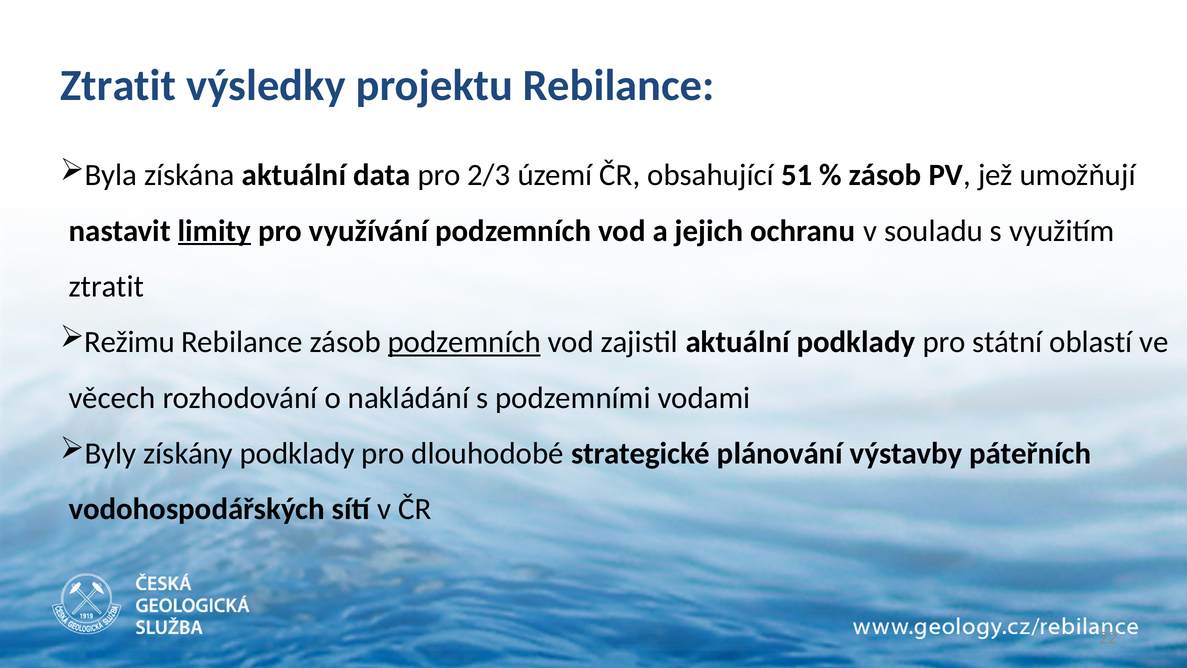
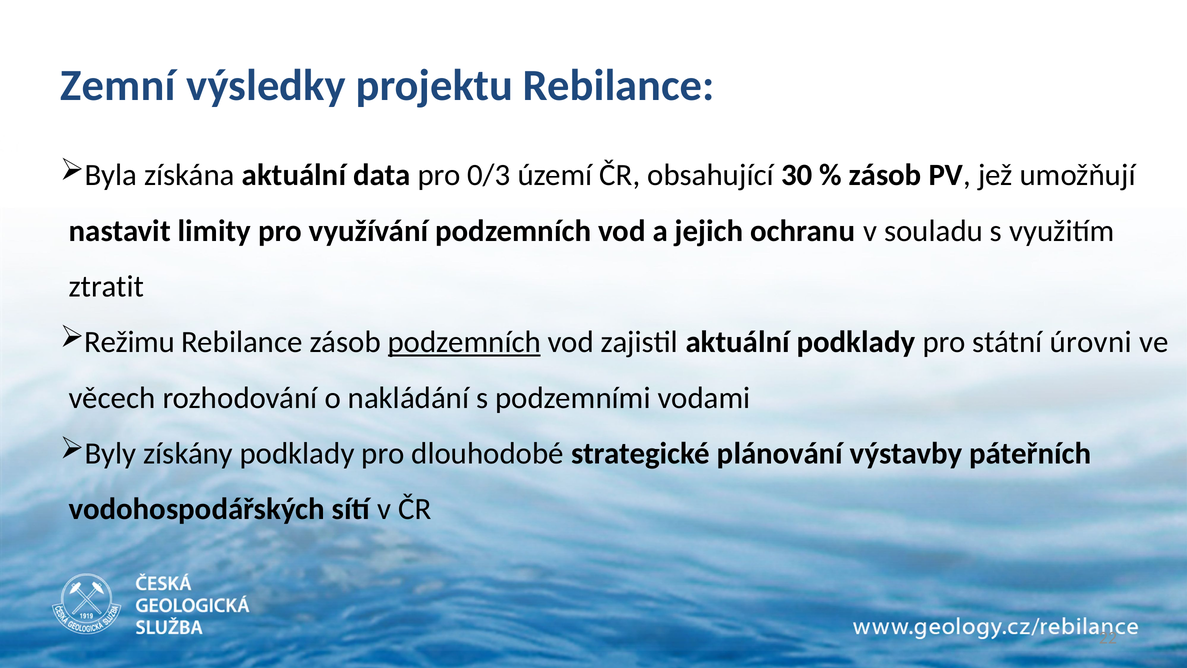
Ztratit: Ztratit -> Zemní (118, 86)
2/3: 2/3 -> 0/3 (489, 175)
51: 51 -> 30 (797, 175)
limity underline: present -> none (214, 231)
oblastí: oblastí -> úrovni (1091, 342)
